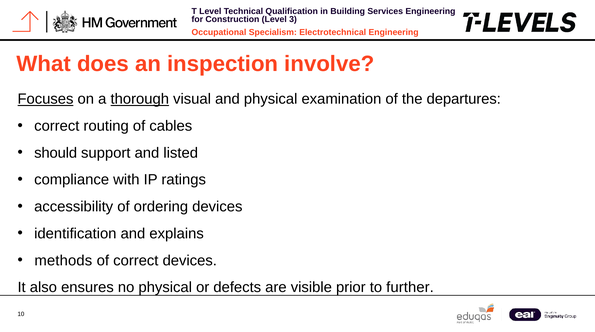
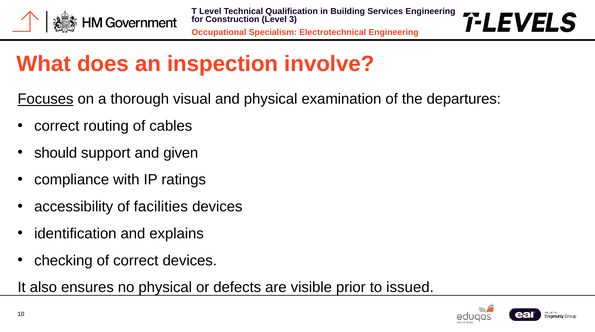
thorough underline: present -> none (140, 99)
listed: listed -> given (181, 153)
ordering: ordering -> facilities (161, 207)
methods: methods -> checking (63, 261)
further: further -> issued (410, 288)
